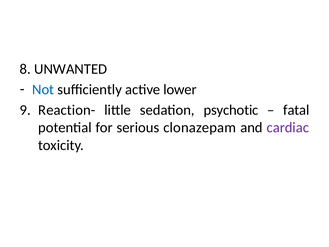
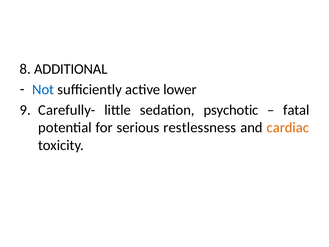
UNWANTED: UNWANTED -> ADDITIONAL (71, 69)
Reaction-: Reaction- -> Carefully- (67, 110)
clonazepam: clonazepam -> restlessness (200, 128)
cardiac colour: purple -> orange (288, 128)
